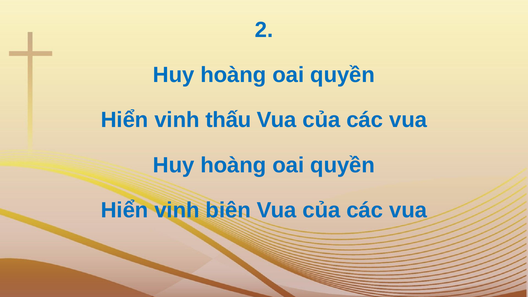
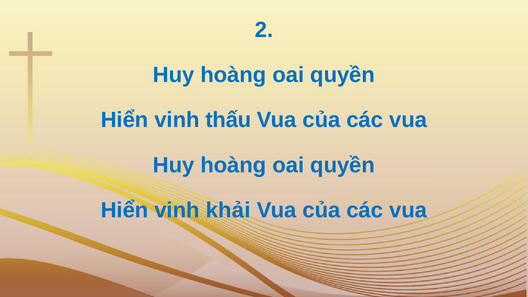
biên: biên -> khải (228, 210)
